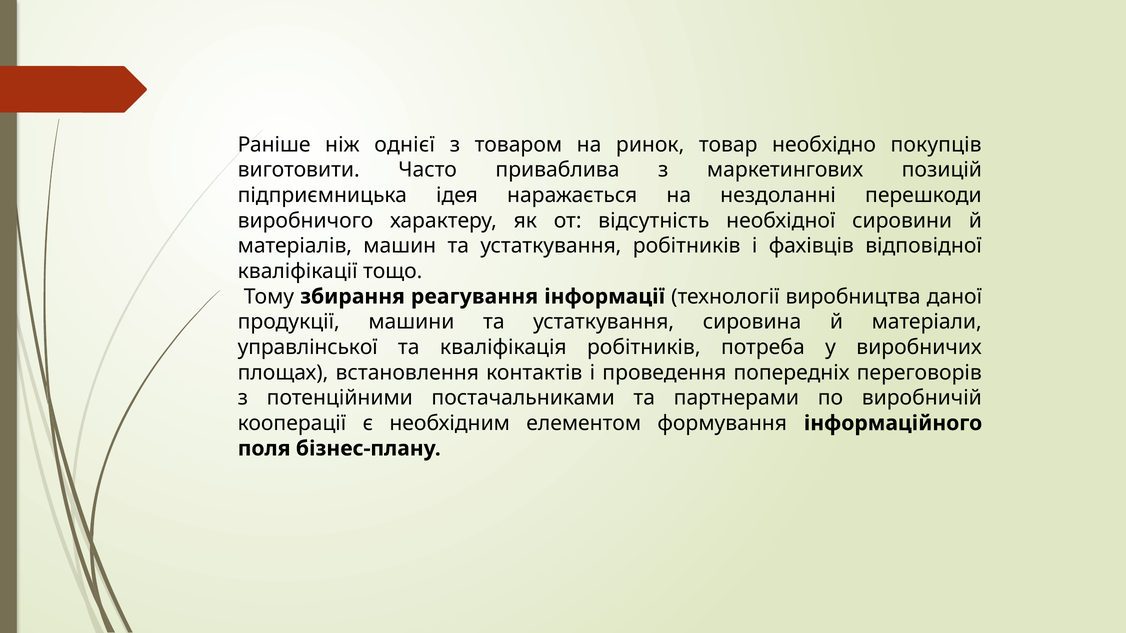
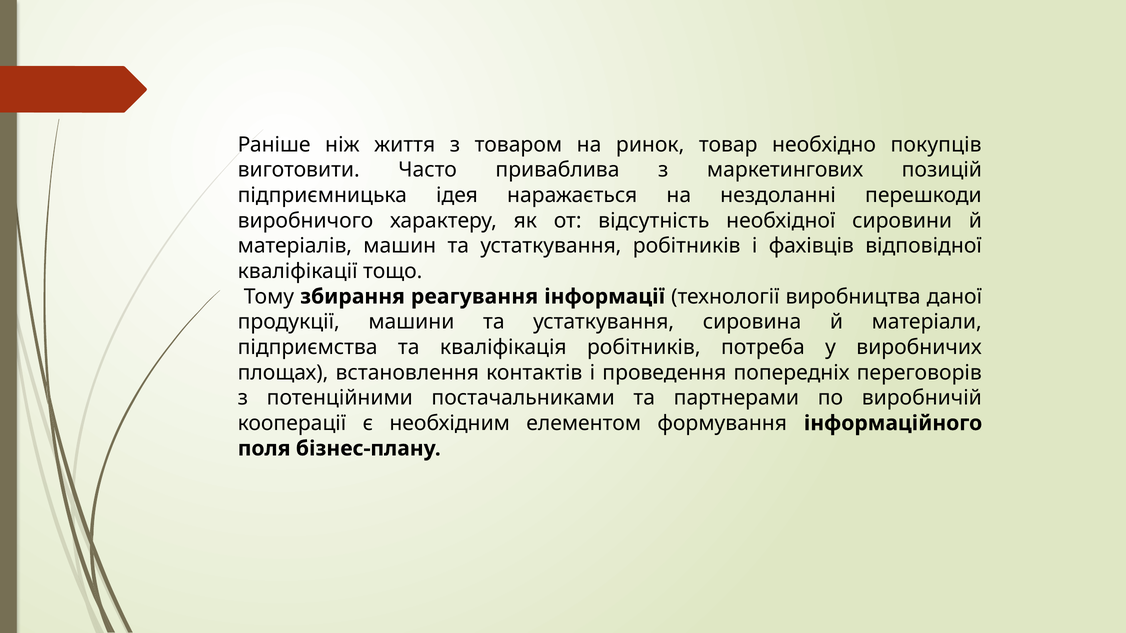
однієї: однієї -> життя (405, 145)
управлінської: управлінської -> підприємства (308, 347)
